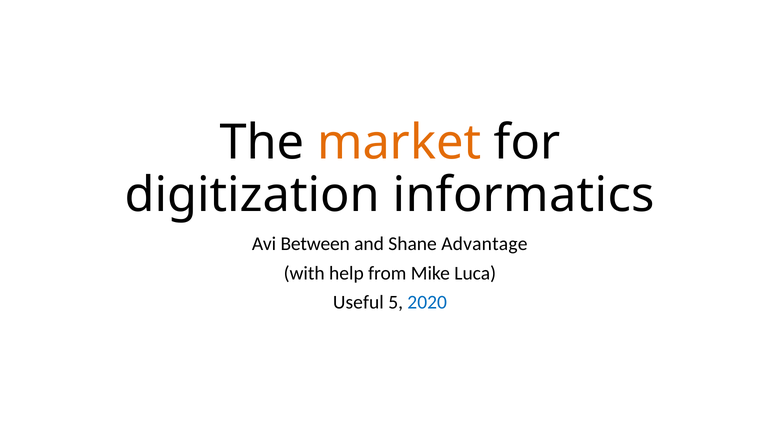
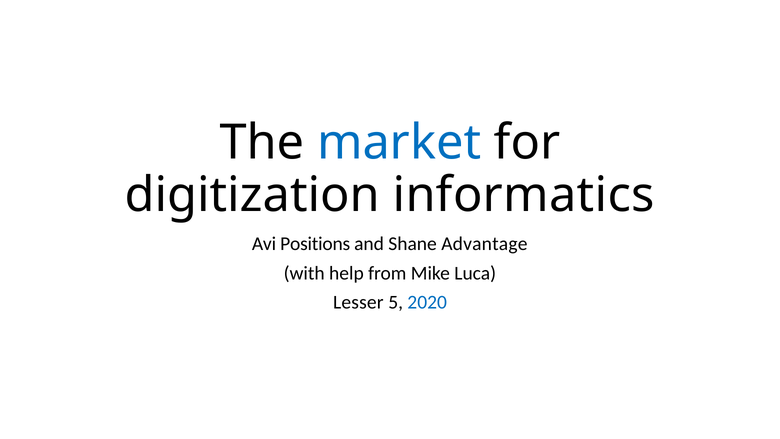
market colour: orange -> blue (399, 142)
Between: Between -> Positions (315, 244)
Useful: Useful -> Lesser (358, 302)
